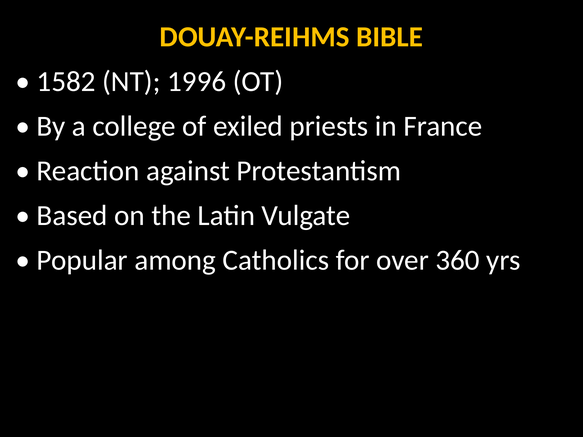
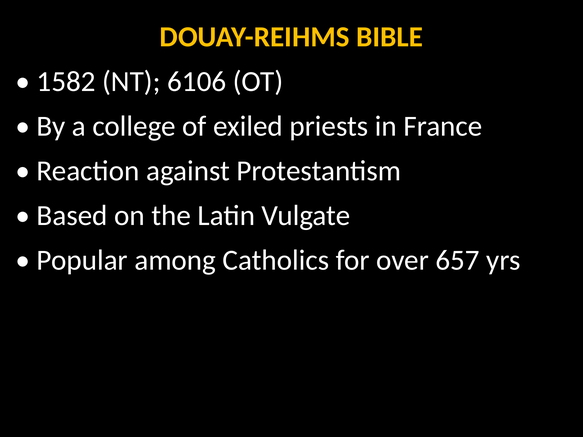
1996: 1996 -> 6106 (197, 82)
360: 360 -> 657 (458, 260)
